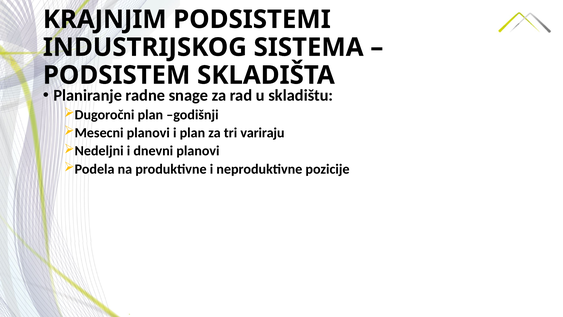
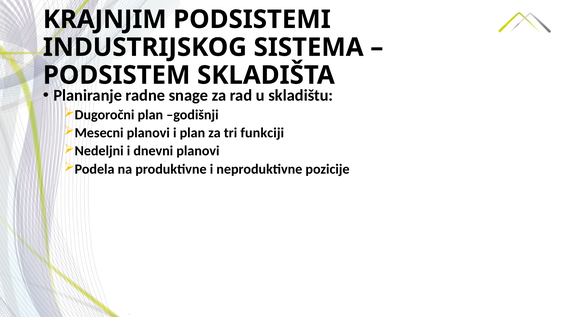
variraju: variraju -> funkciji (262, 133)
